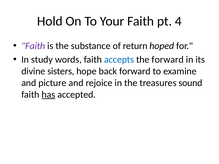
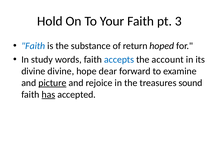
4: 4 -> 3 (178, 21)
Faith colour: purple -> blue (33, 46)
the forward: forward -> account (168, 60)
divine sisters: sisters -> divine (61, 71)
back: back -> dear (108, 71)
picture underline: none -> present (52, 83)
